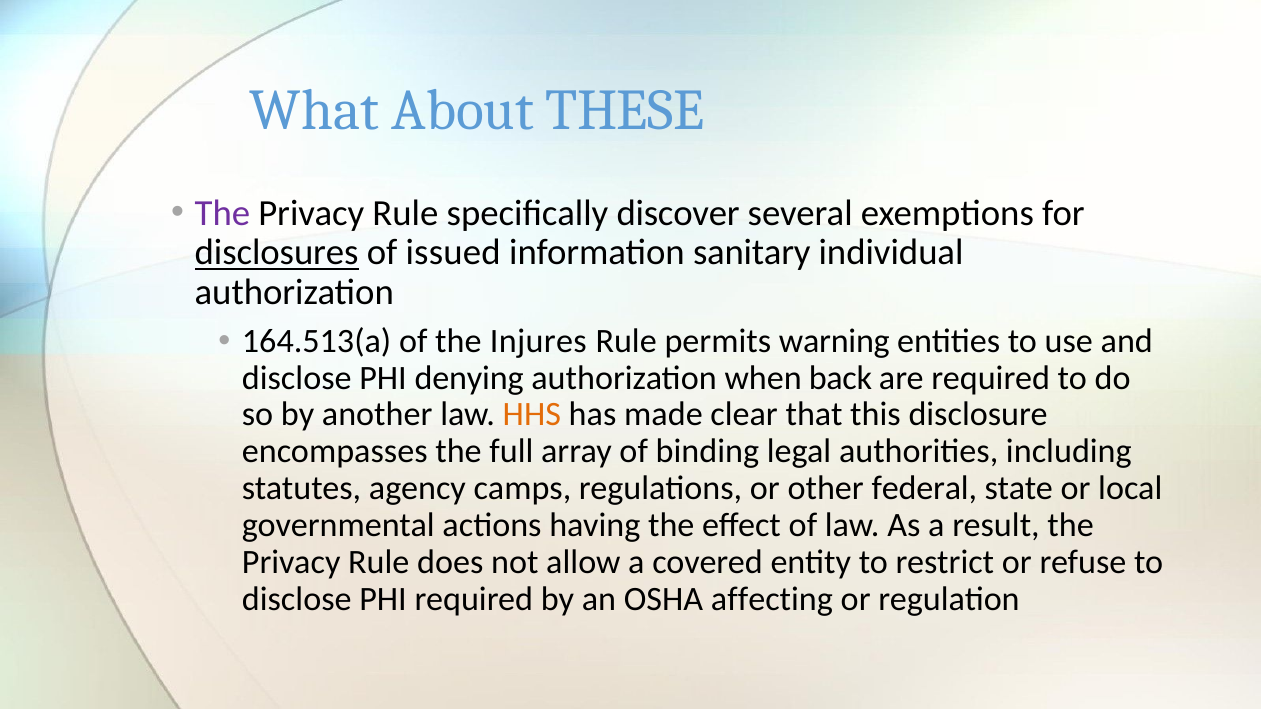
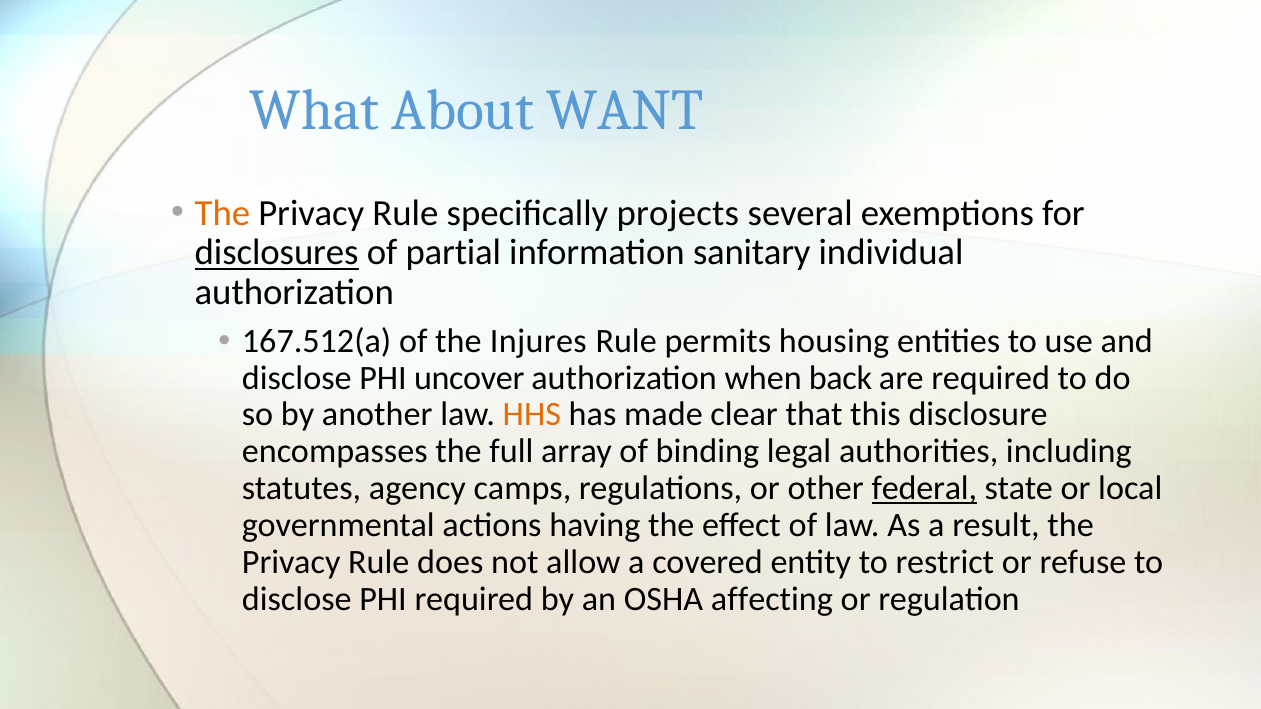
THESE: THESE -> WANT (625, 110)
The colour: purple -> orange (222, 213)
discover: discover -> projects (678, 213)
issued: issued -> partial (453, 253)
164.513(a: 164.513(a -> 167.512(a (317, 341)
warning: warning -> housing (834, 341)
denying: denying -> uncover (469, 378)
federal underline: none -> present (924, 489)
